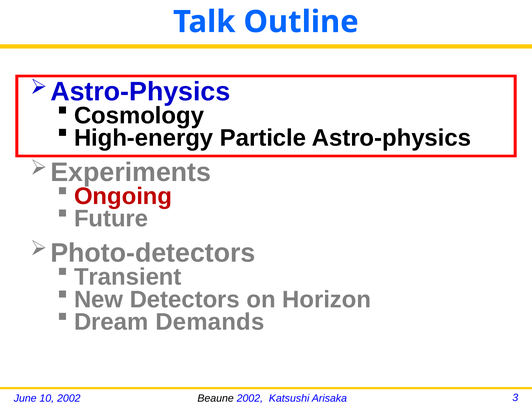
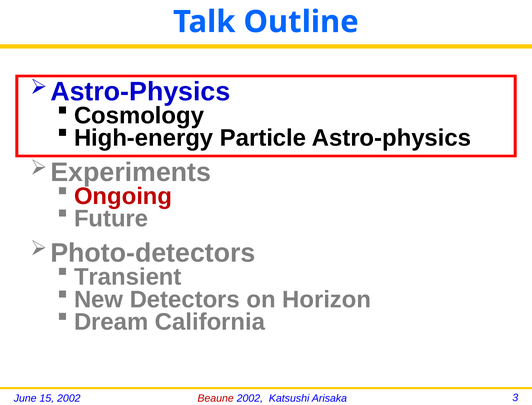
Demands: Demands -> California (210, 322)
10: 10 -> 15 (47, 399)
Beaune colour: black -> red (216, 399)
